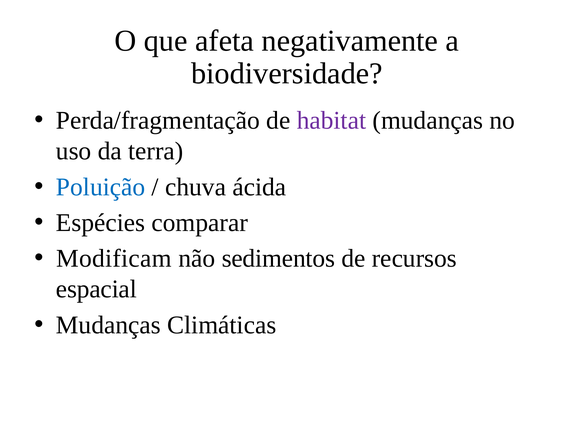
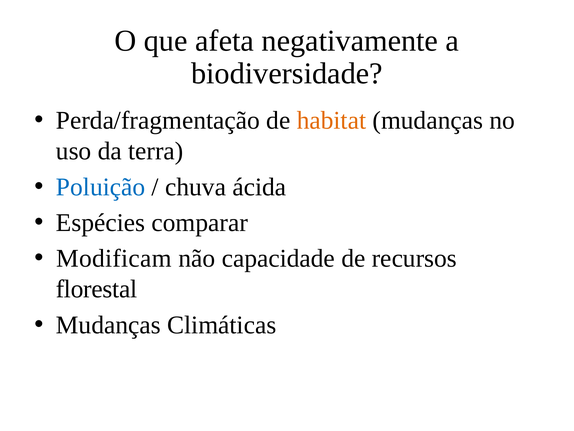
habitat colour: purple -> orange (331, 120)
sedimentos: sedimentos -> capacidade (278, 258)
espacial: espacial -> florestal (96, 289)
